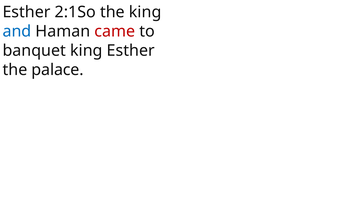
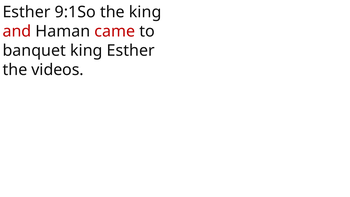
2:1So: 2:1So -> 9:1So (75, 12)
and colour: blue -> red (17, 31)
palace: palace -> videos (58, 70)
